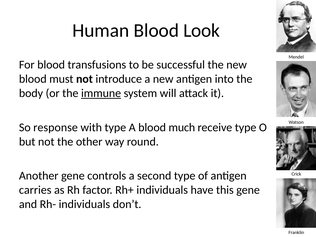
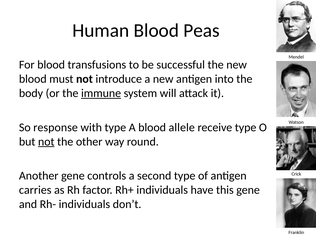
Look: Look -> Peas (202, 31)
much: much -> allele (182, 127)
not underline: none -> present (46, 142)
